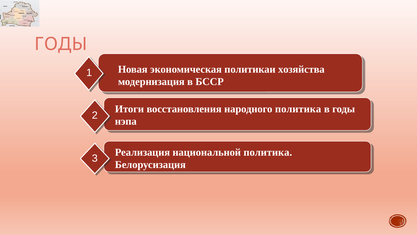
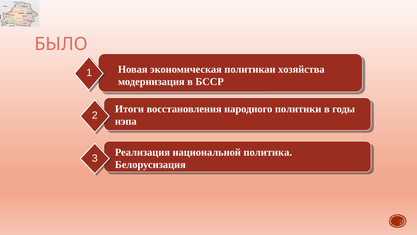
ГОДЫ: ГОДЫ -> БЫЛО (61, 44)
народного политика: политика -> политики (298, 109)
